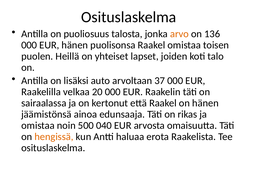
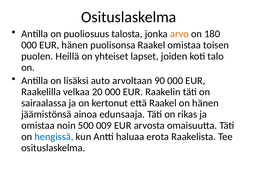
136: 136 -> 180 (212, 34)
37: 37 -> 90 (160, 81)
040: 040 -> 009 (104, 125)
hengissä colour: orange -> blue (54, 136)
